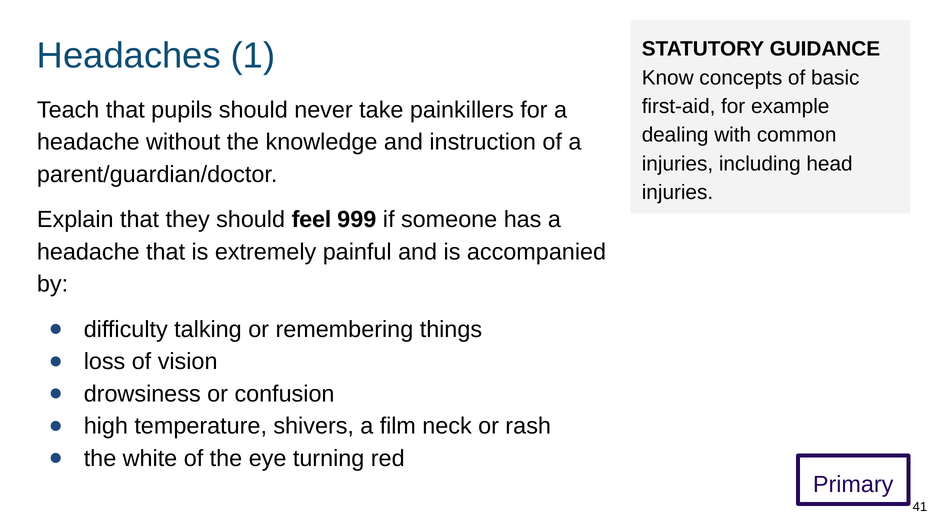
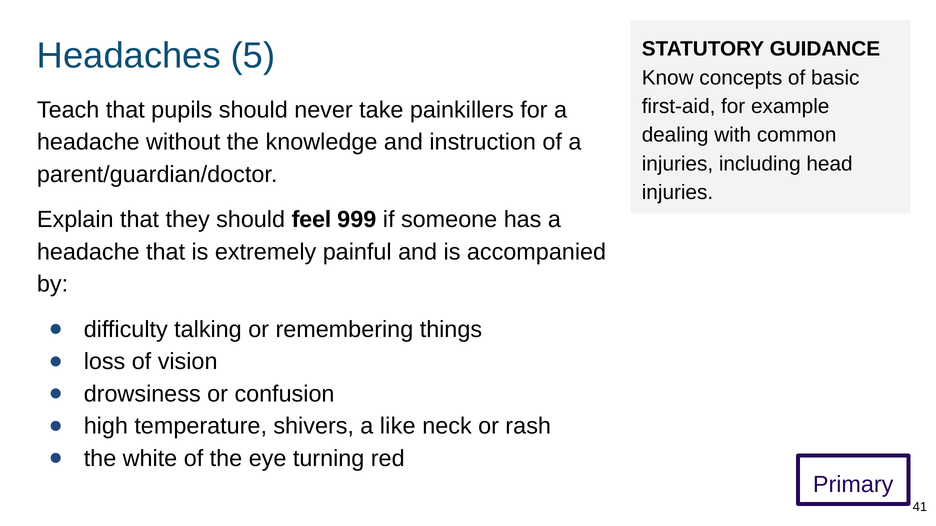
1: 1 -> 5 (253, 56)
film: film -> like (398, 427)
